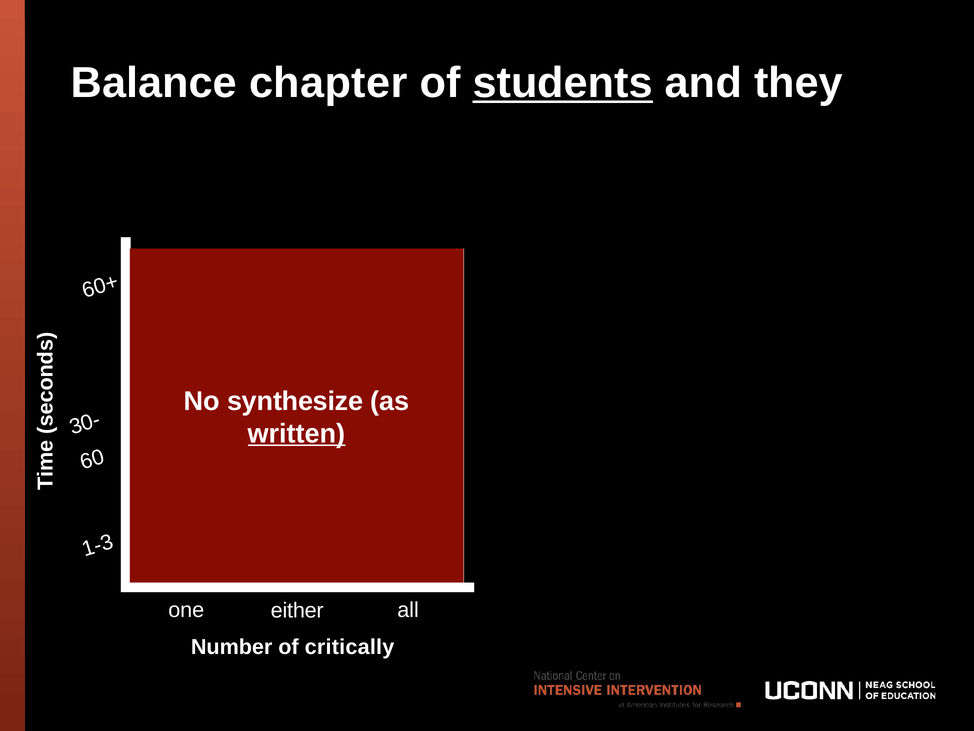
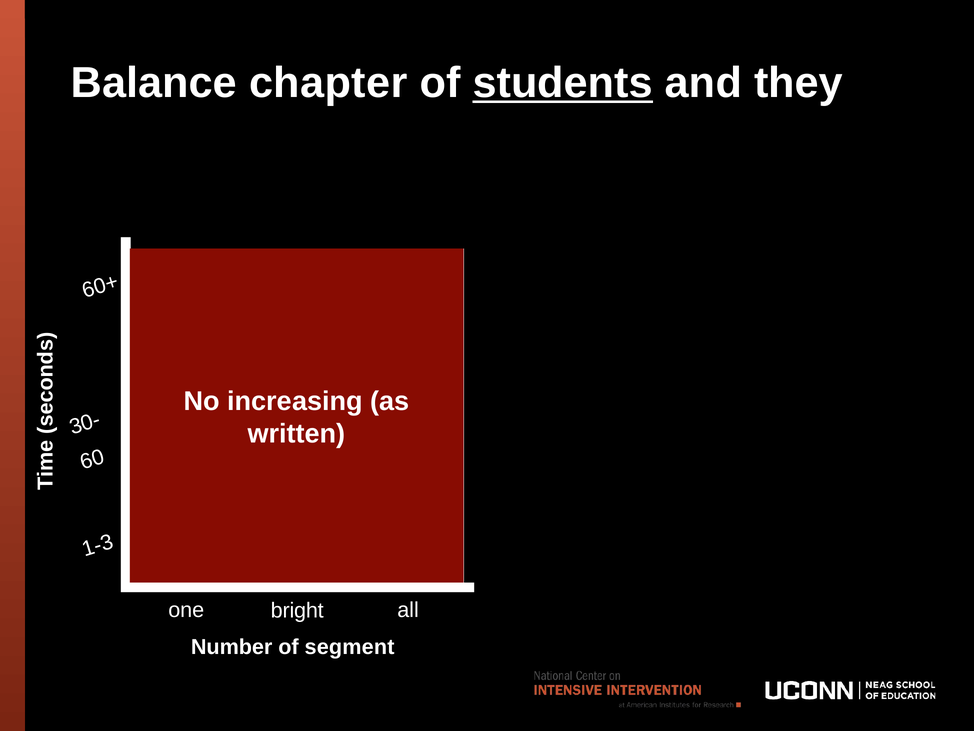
synthesize: synthesize -> increasing (295, 401)
written underline: present -> none (297, 433)
either: either -> bright (297, 610)
critically: critically -> segment (350, 646)
